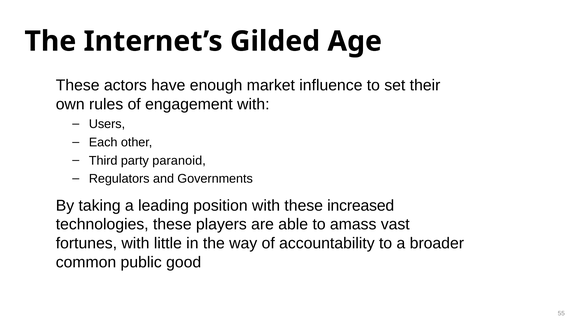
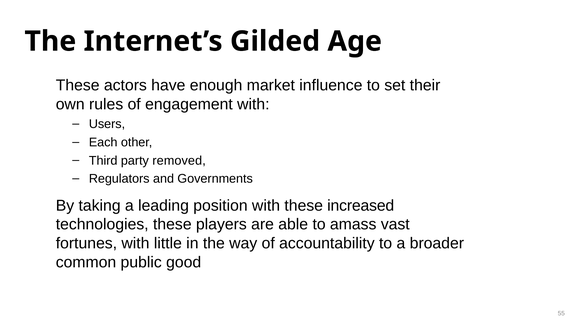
paranoid: paranoid -> removed (179, 161)
